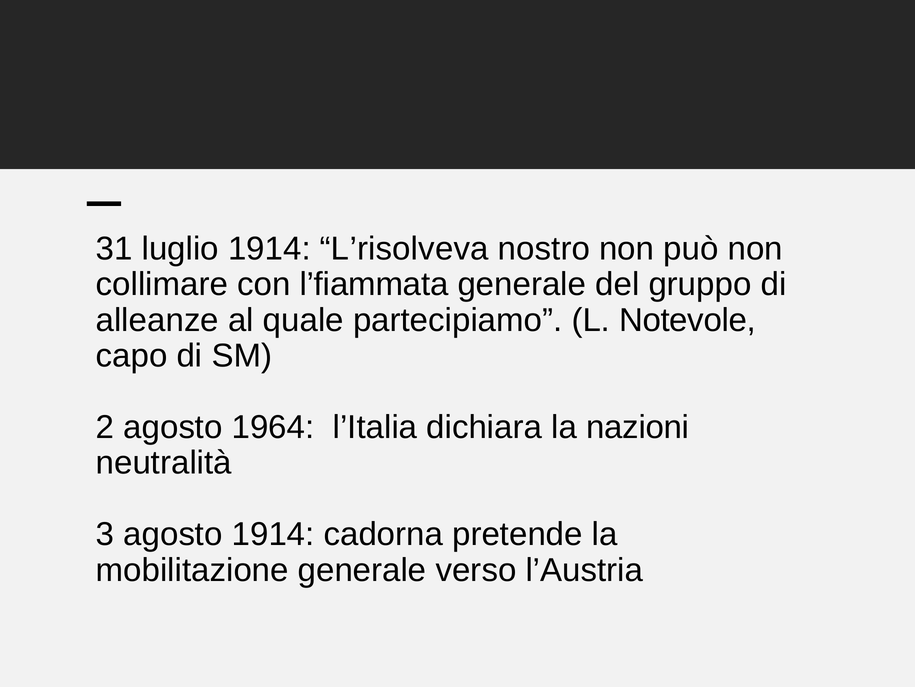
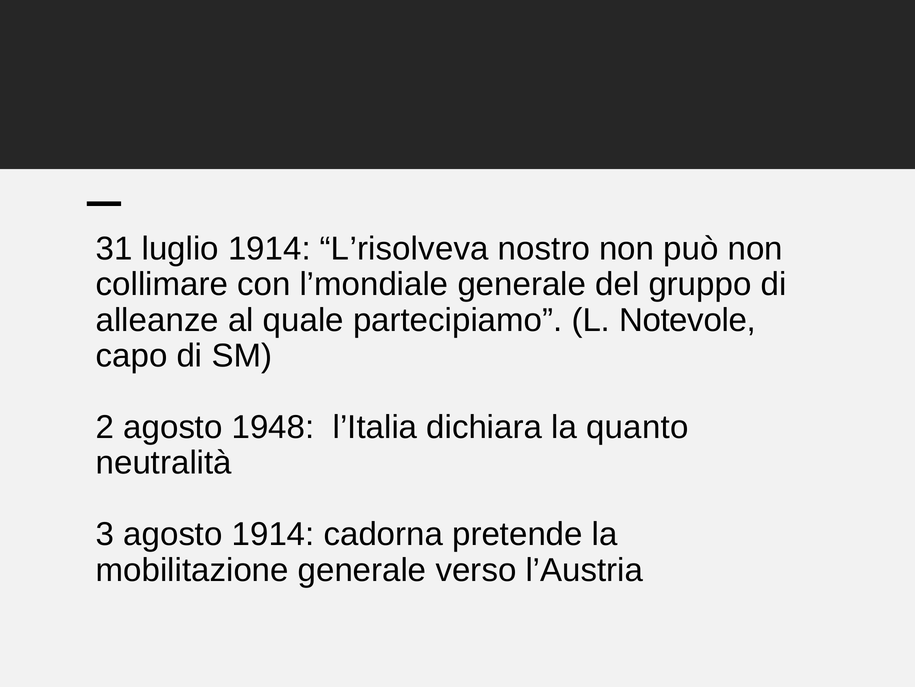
l’fiammata: l’fiammata -> l’mondiale (374, 284)
1964: 1964 -> 1948 (273, 427)
nazioni: nazioni -> quanto (637, 427)
